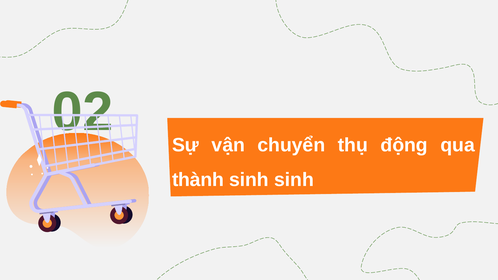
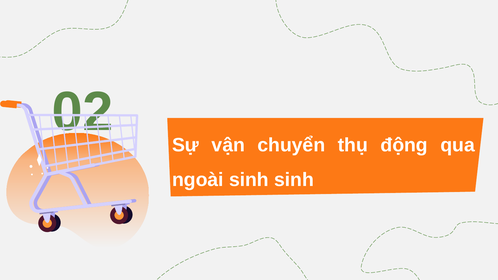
thành: thành -> ngoài (198, 180)
